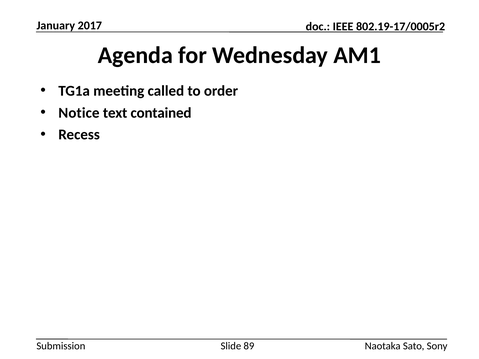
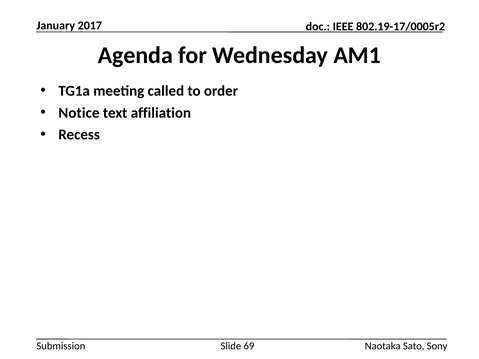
contained: contained -> affiliation (161, 113)
89: 89 -> 69 (249, 346)
